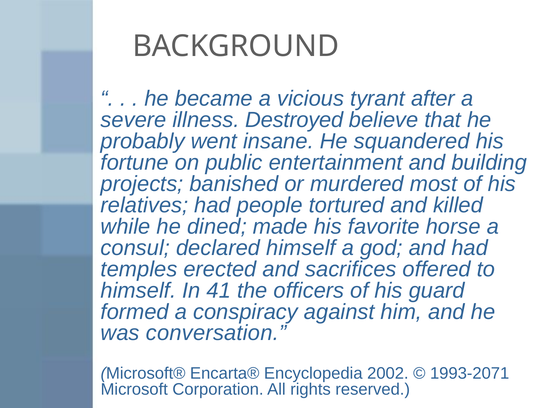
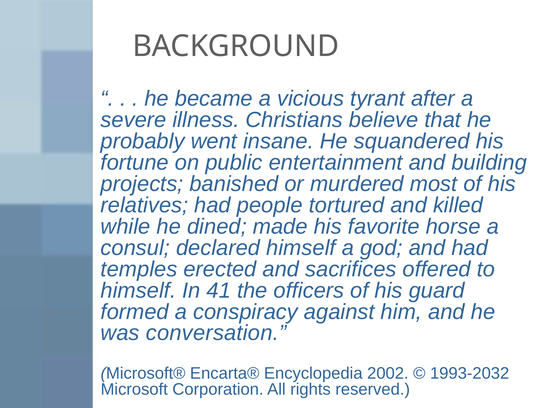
Destroyed: Destroyed -> Christians (294, 120)
1993-2071: 1993-2071 -> 1993-2032 (470, 373)
